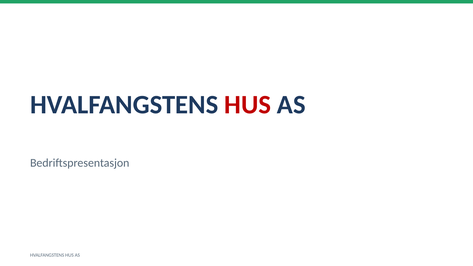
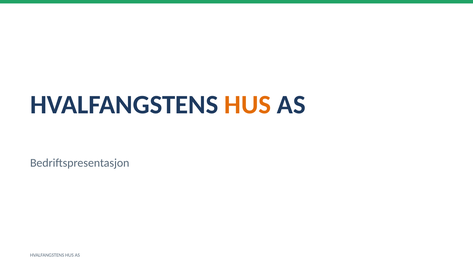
HUS colour: red -> orange (248, 105)
